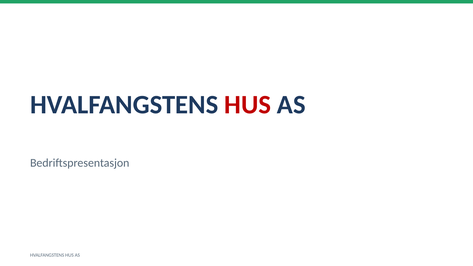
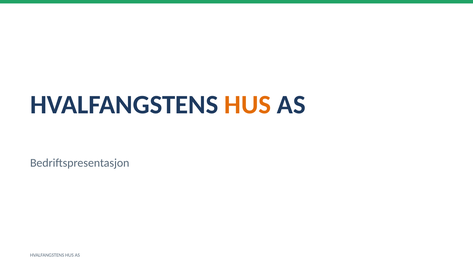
HUS colour: red -> orange (248, 105)
